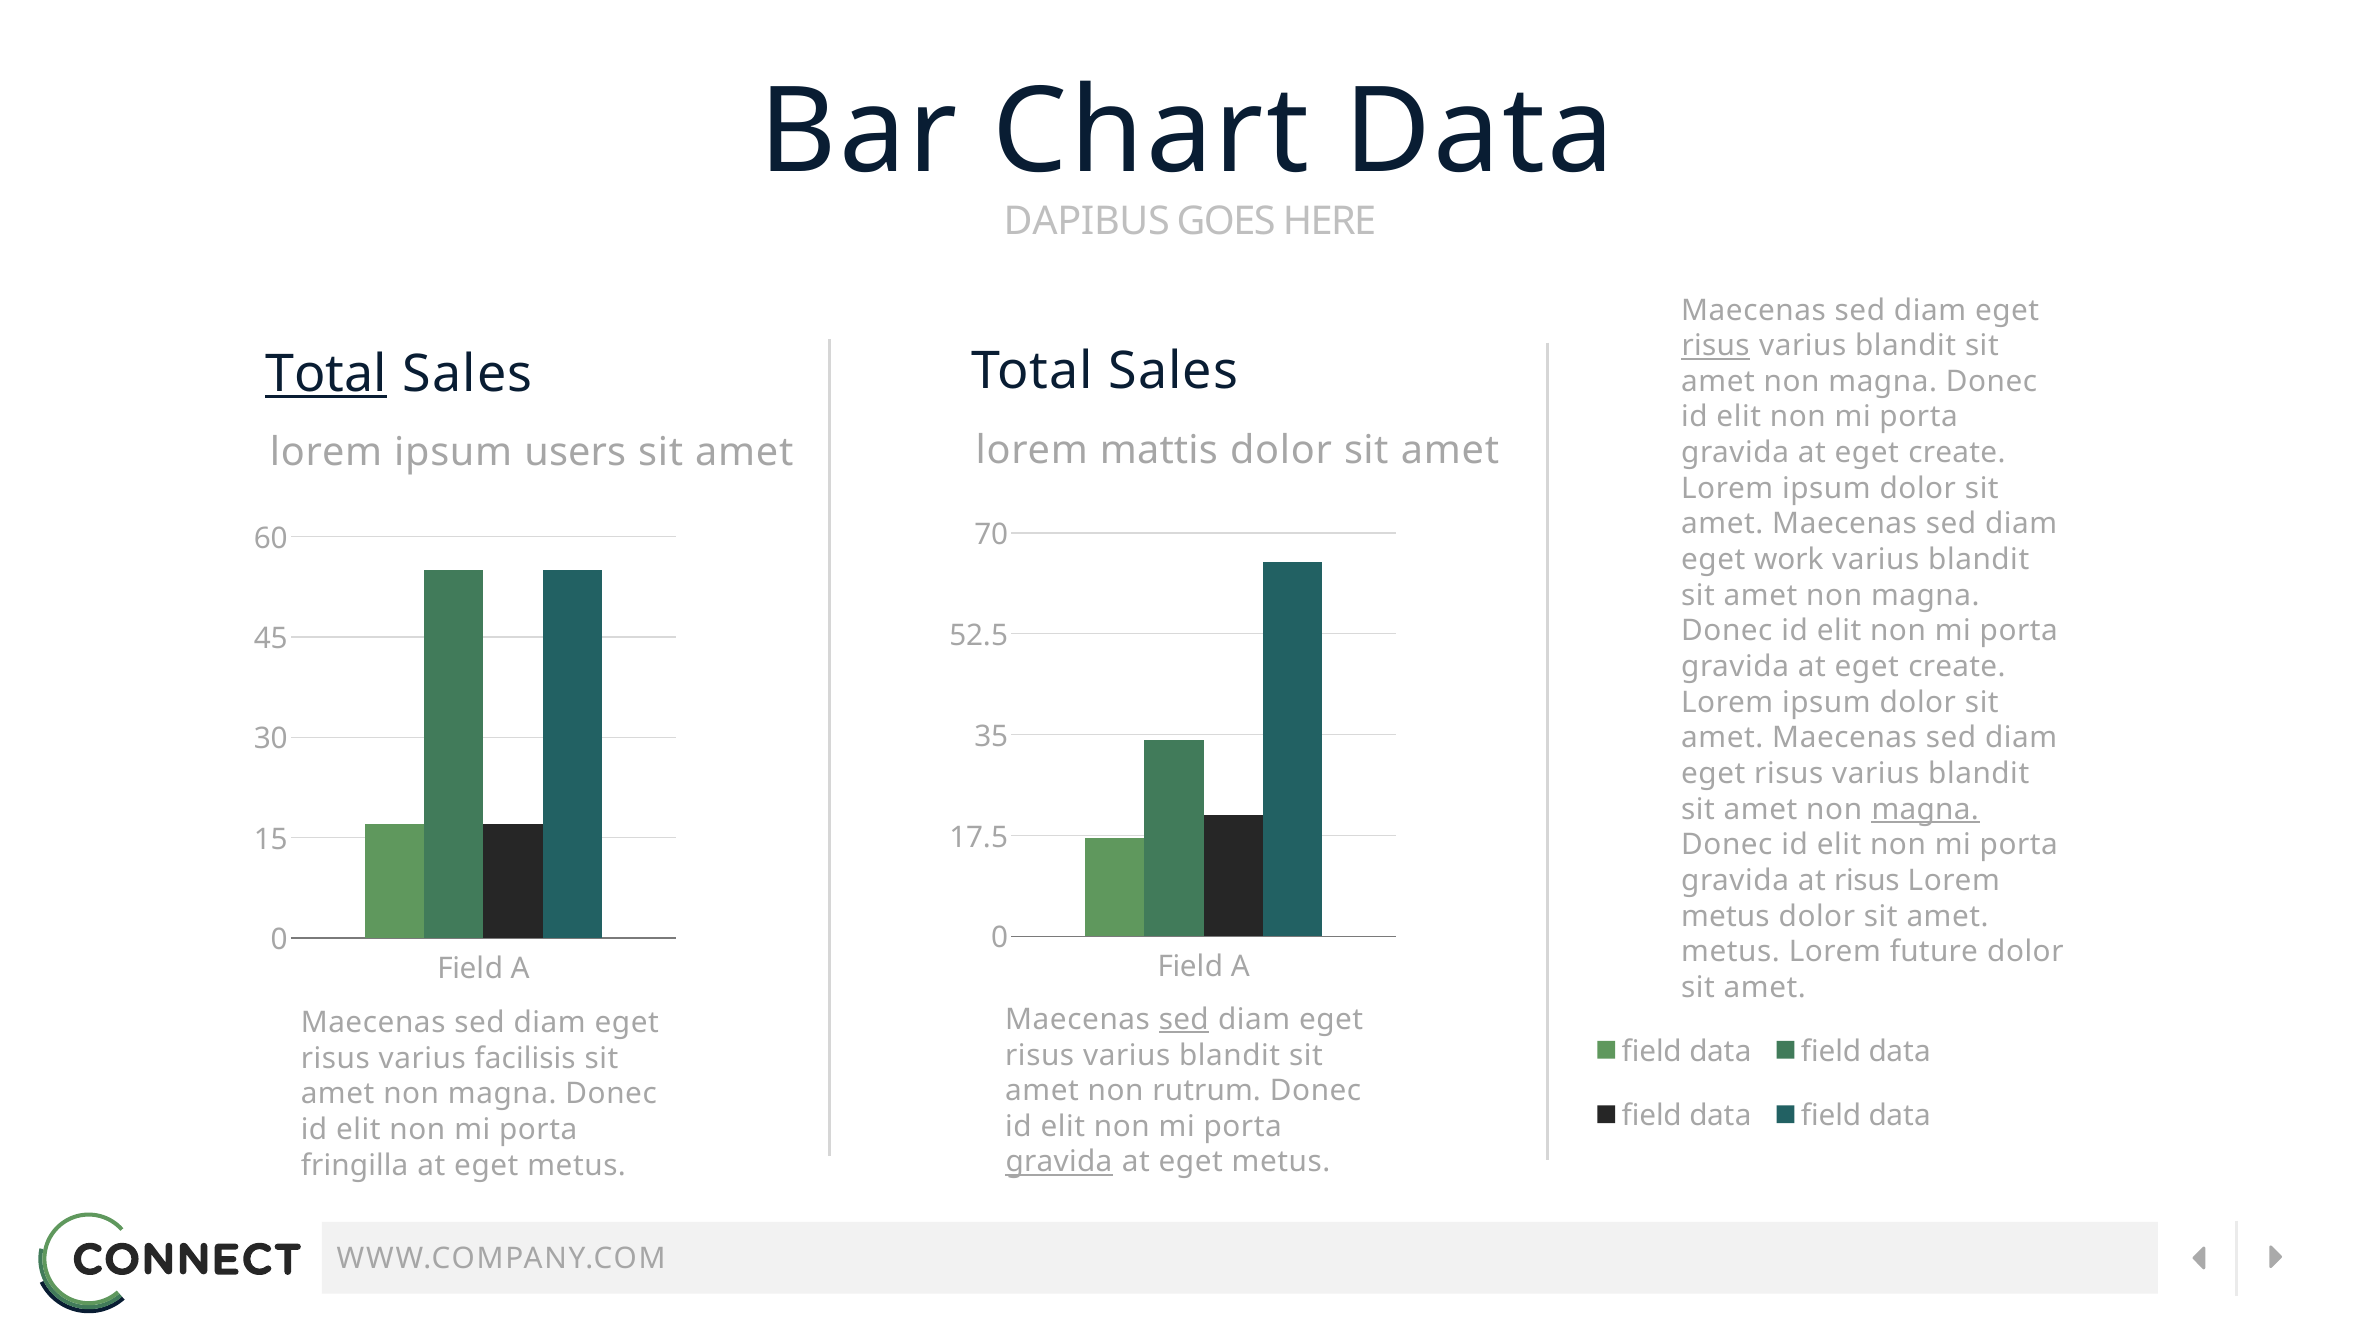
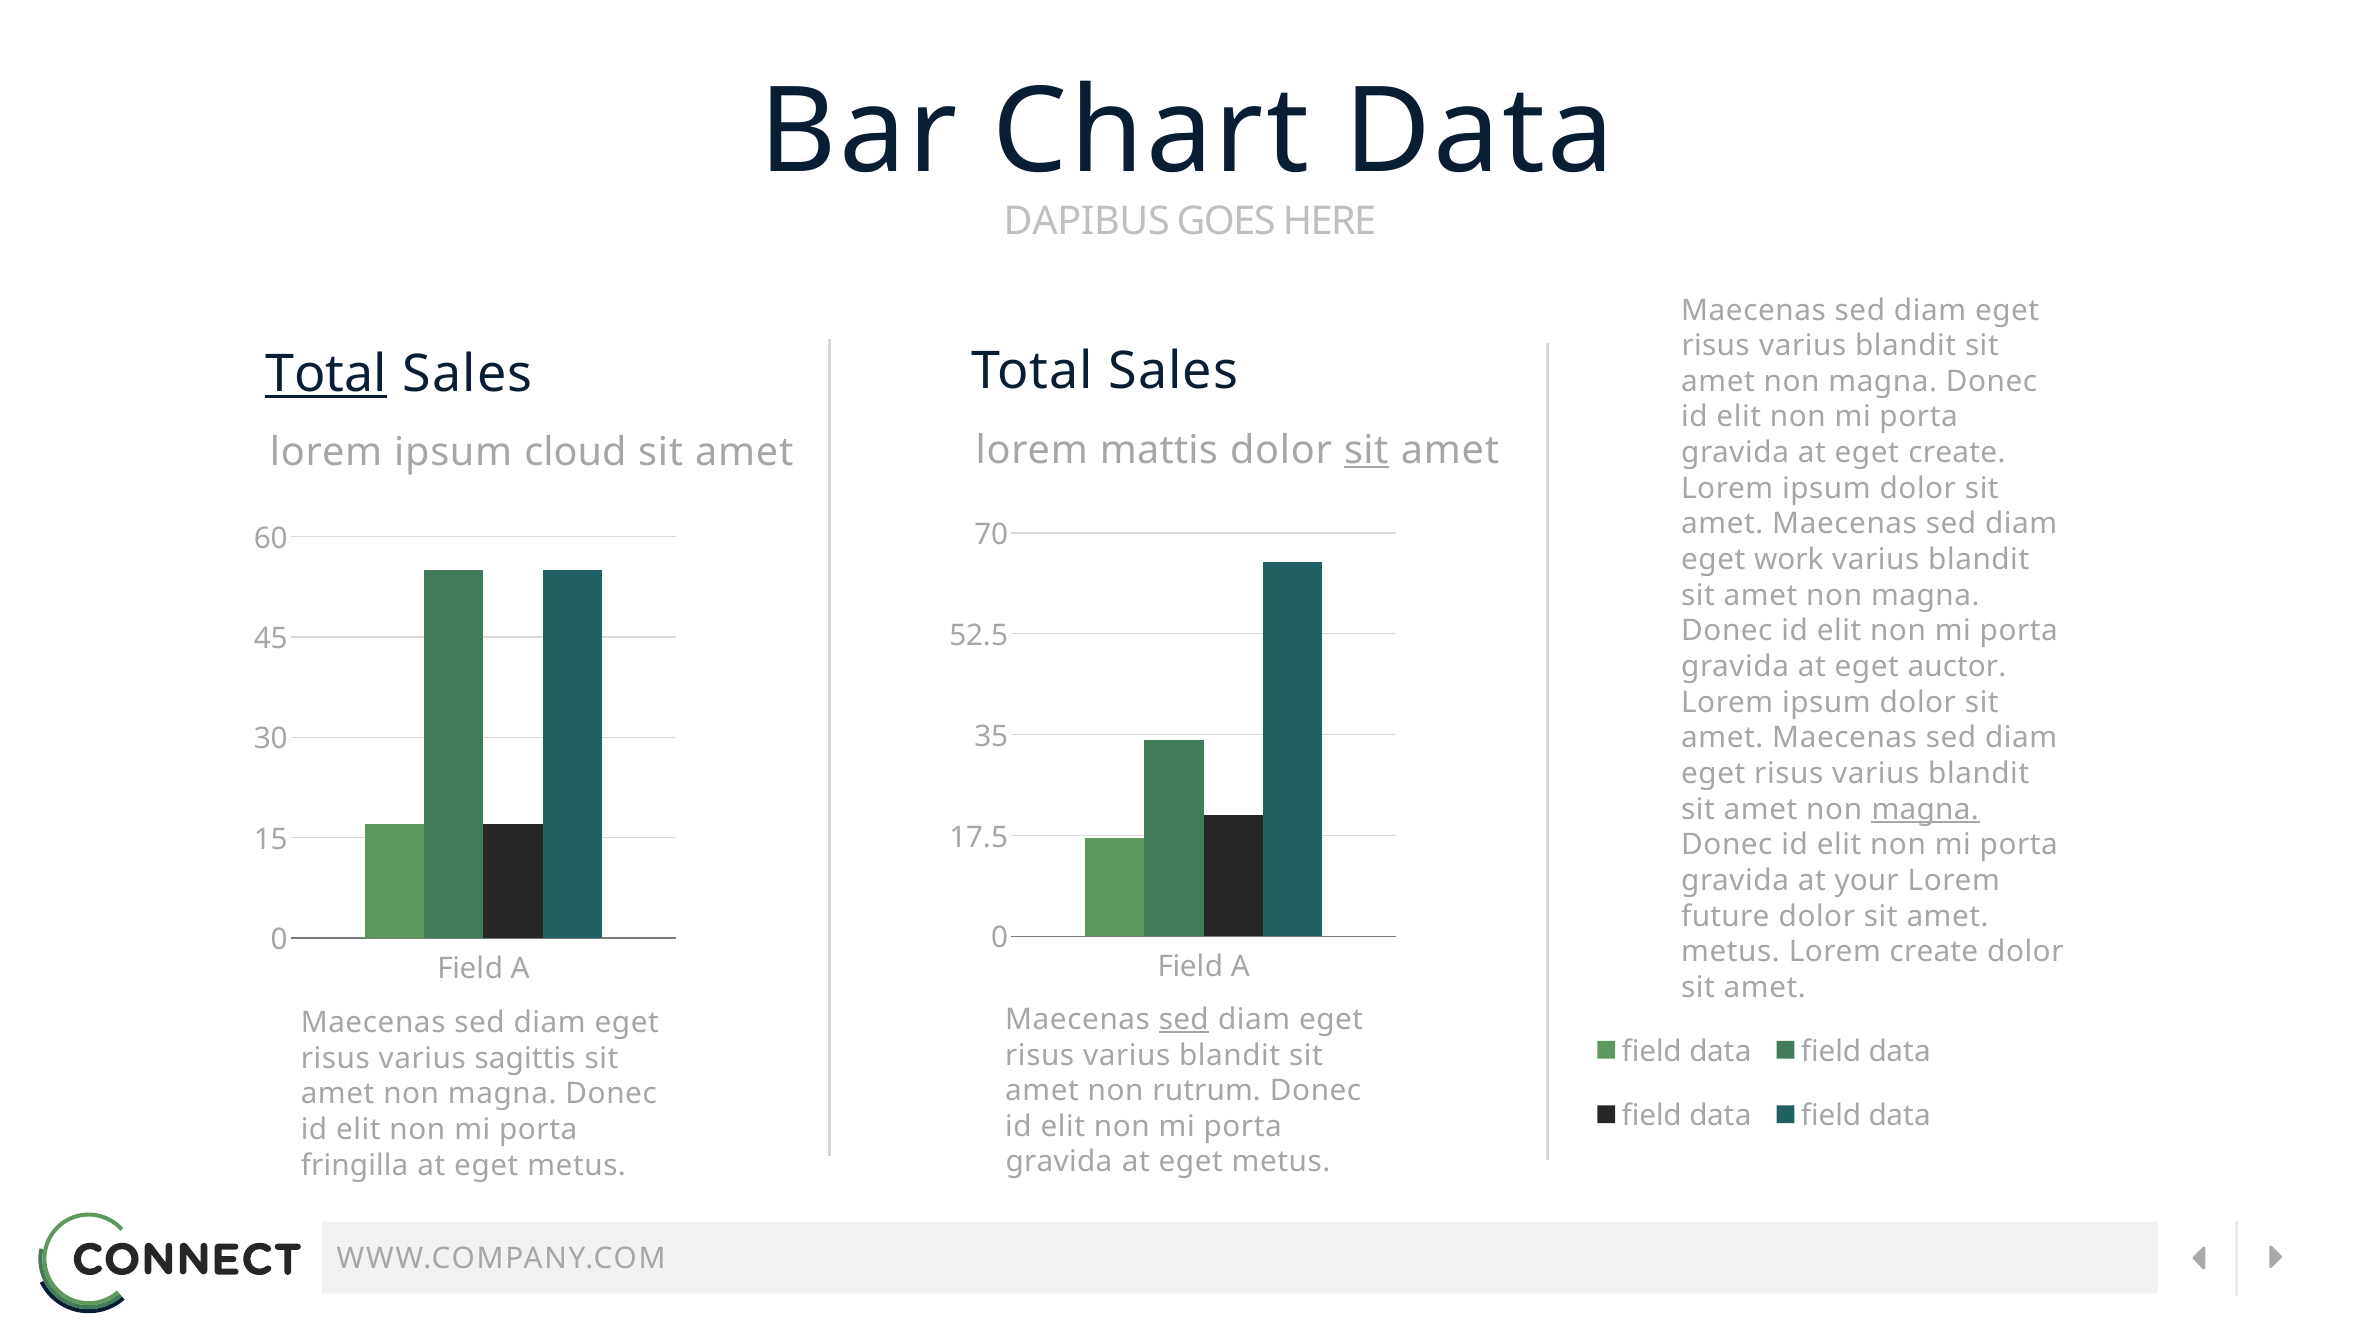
risus underline: present -> none (1716, 346)
sit underline: none -> present (1366, 450)
users: users -> cloud (575, 452)
create: create -> auctor (1957, 667)
at risus: risus -> your (1867, 881)
metus: metus -> future (1725, 916)
Lorem future: future -> create (1934, 952)
facilisis: facilisis -> sagittis (525, 1058)
gravida underline: present -> none (1059, 1162)
